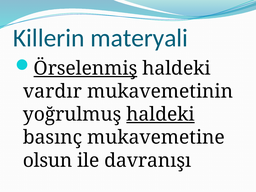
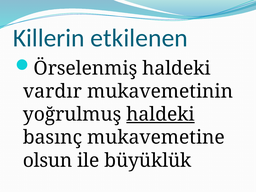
materyali: materyali -> etkilenen (139, 38)
Örselenmiş underline: present -> none (85, 68)
davranışı: davranışı -> büyüklük (148, 160)
